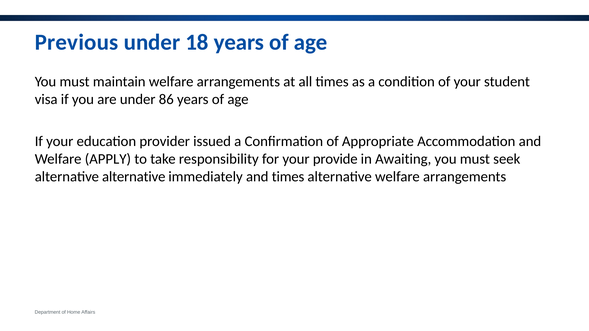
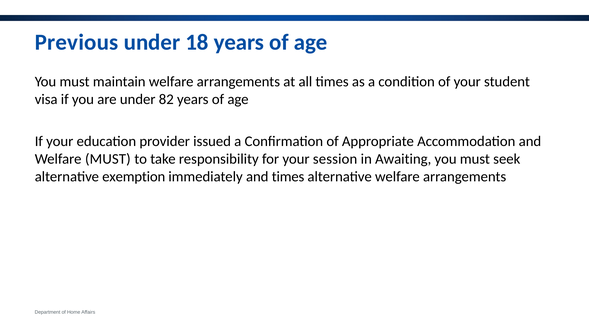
86: 86 -> 82 (166, 99)
Welfare APPLY: APPLY -> MUST (108, 159)
provide: provide -> session (335, 159)
alternative alternative: alternative -> exemption (134, 177)
